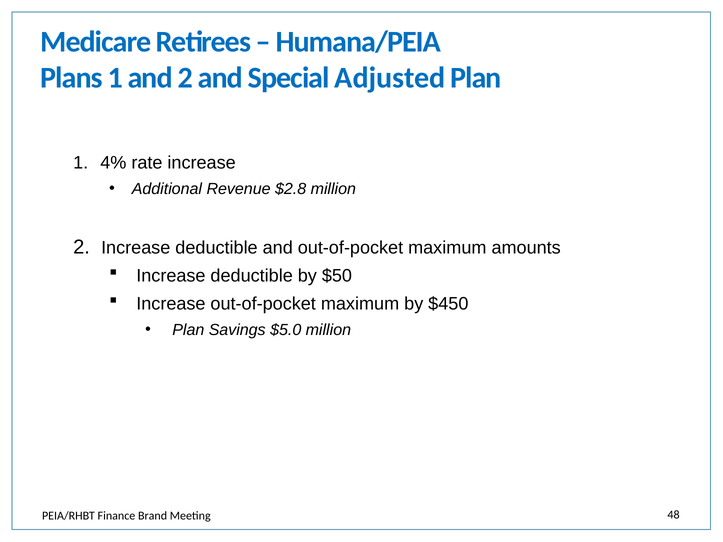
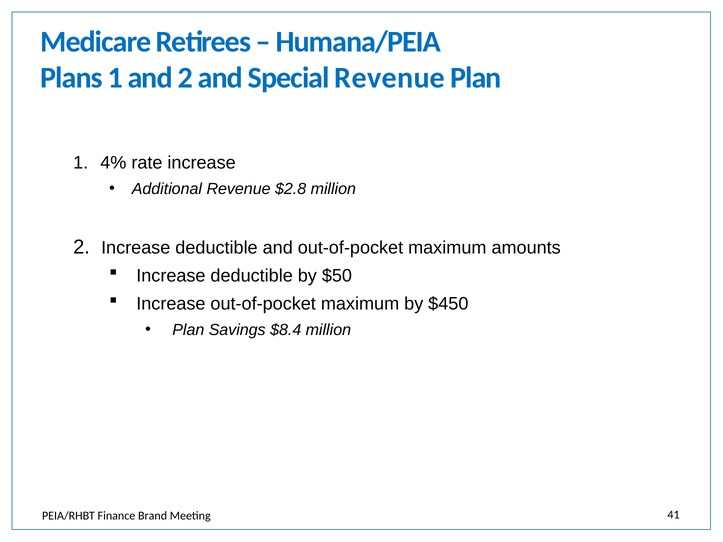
Special Adjusted: Adjusted -> Revenue (390, 78)
$5.0: $5.0 -> $8.4 (286, 330)
48: 48 -> 41 (674, 515)
